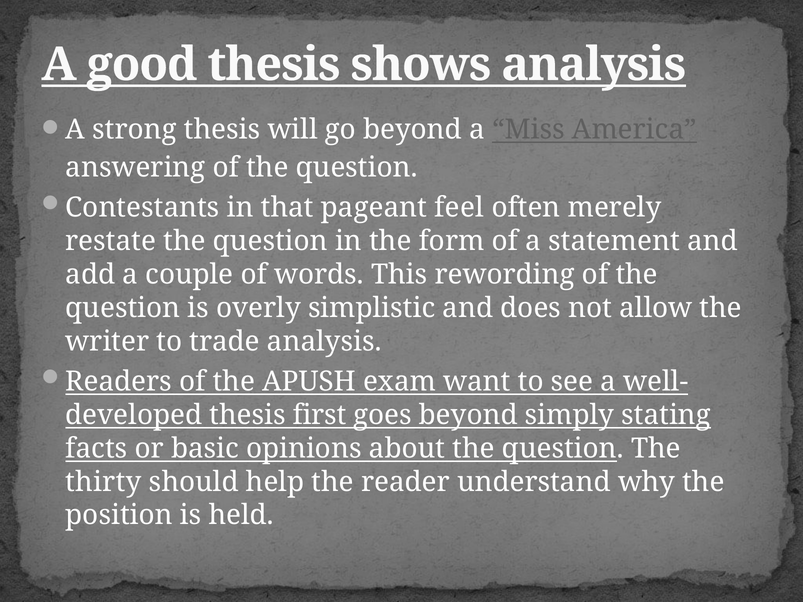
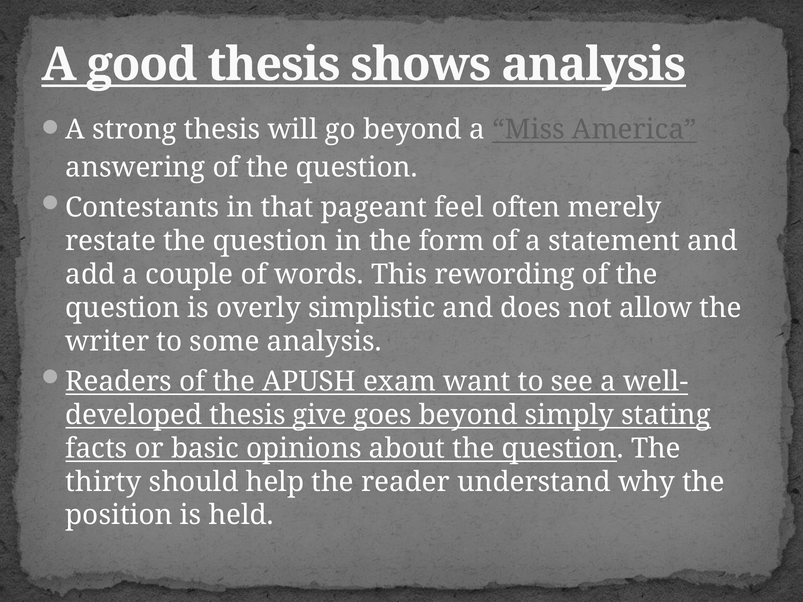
trade: trade -> some (225, 342)
first: first -> give (320, 415)
